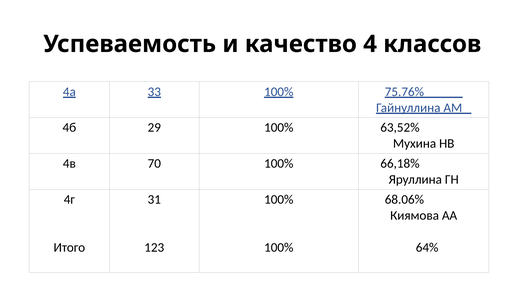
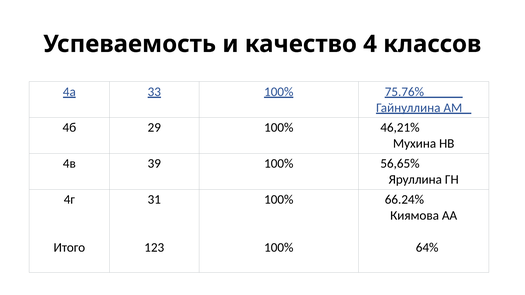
63,52%: 63,52% -> 46,21% (400, 128)
70: 70 -> 39 (154, 164)
66,18%: 66,18% -> 56,65% (400, 164)
68.06%: 68.06% -> 66.24% (404, 200)
